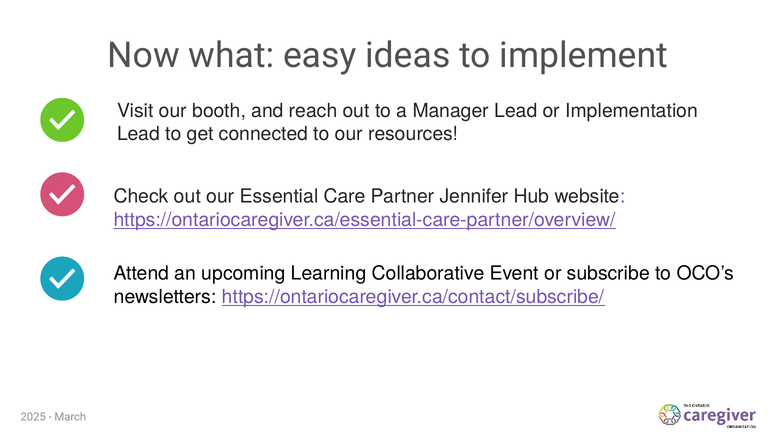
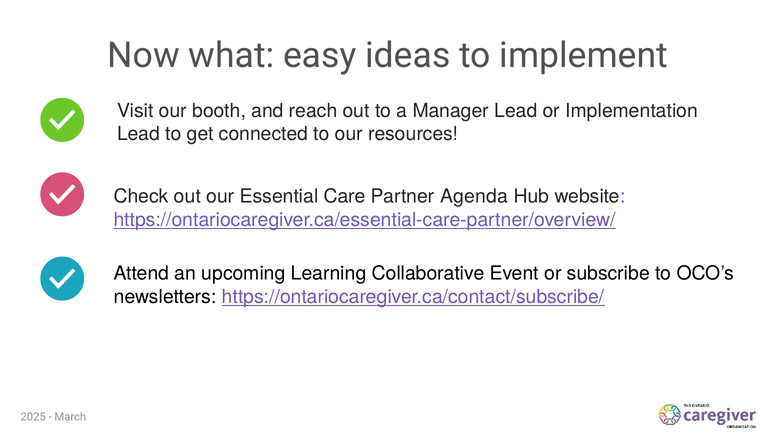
Jennifer: Jennifer -> Agenda (474, 197)
